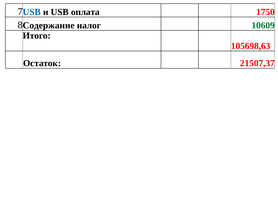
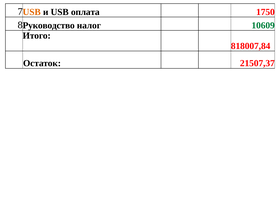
USB colour: blue -> orange (32, 12)
Содержание: Содержание -> Руководство (49, 25)
105698,63: 105698,63 -> 818007,84 (251, 46)
